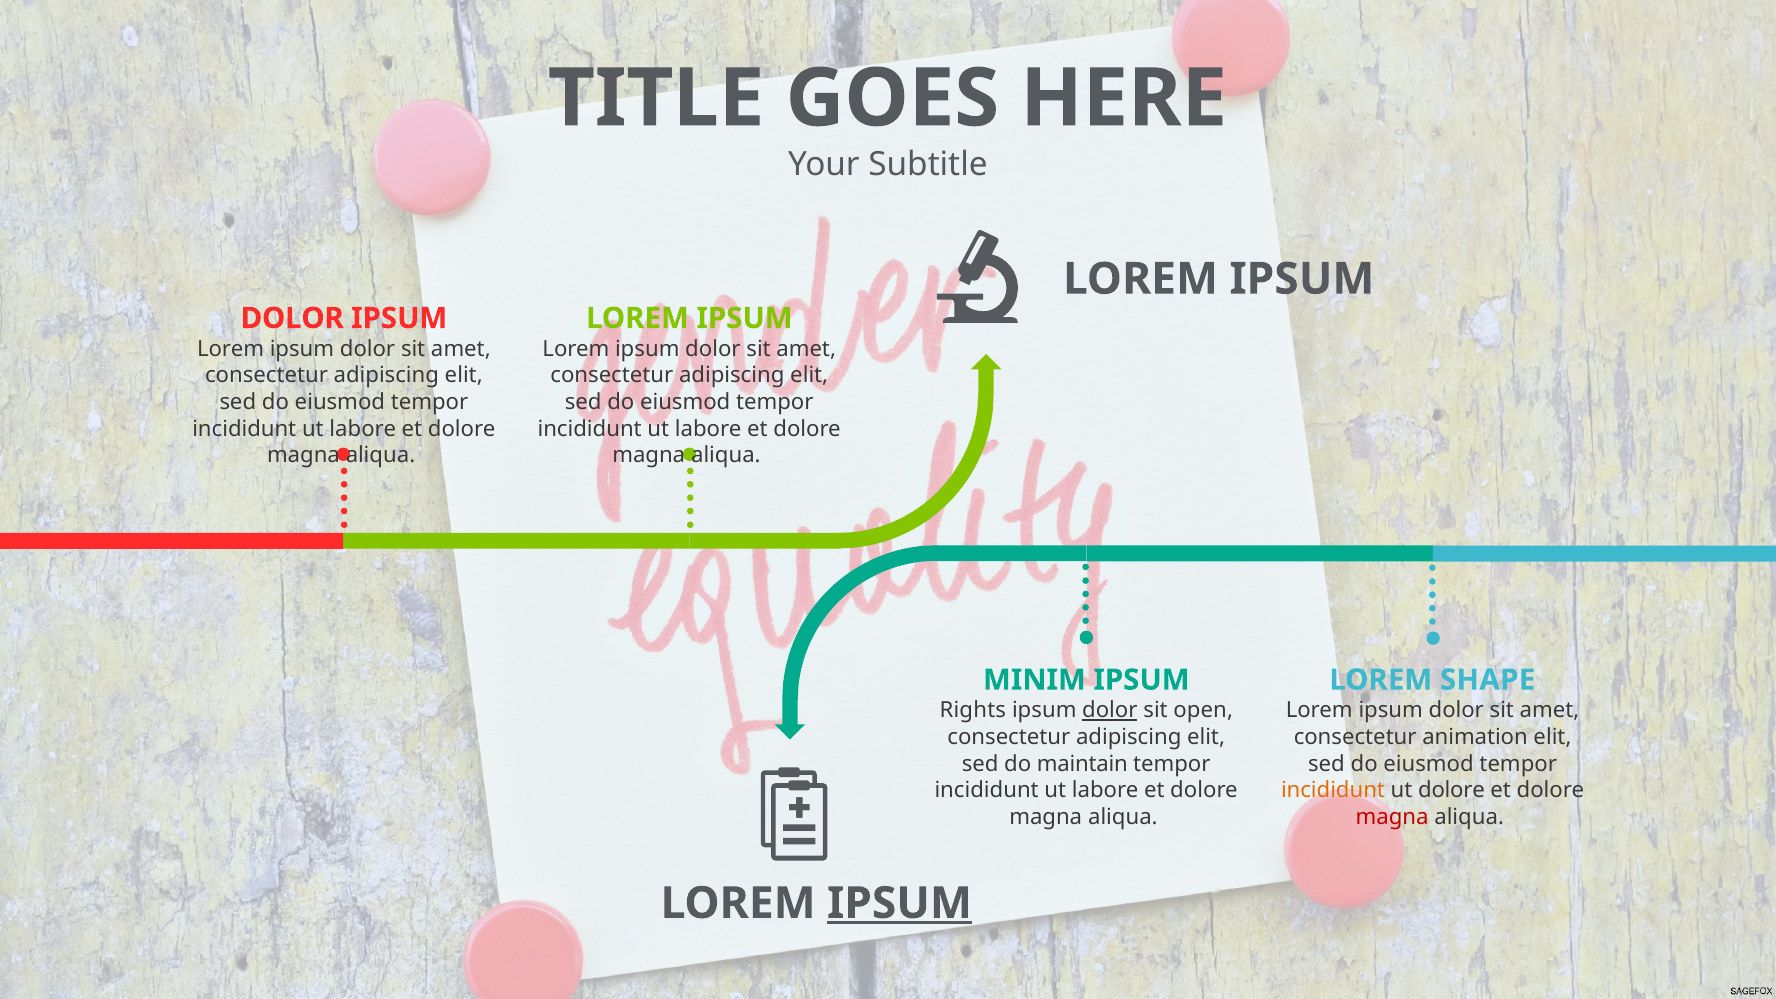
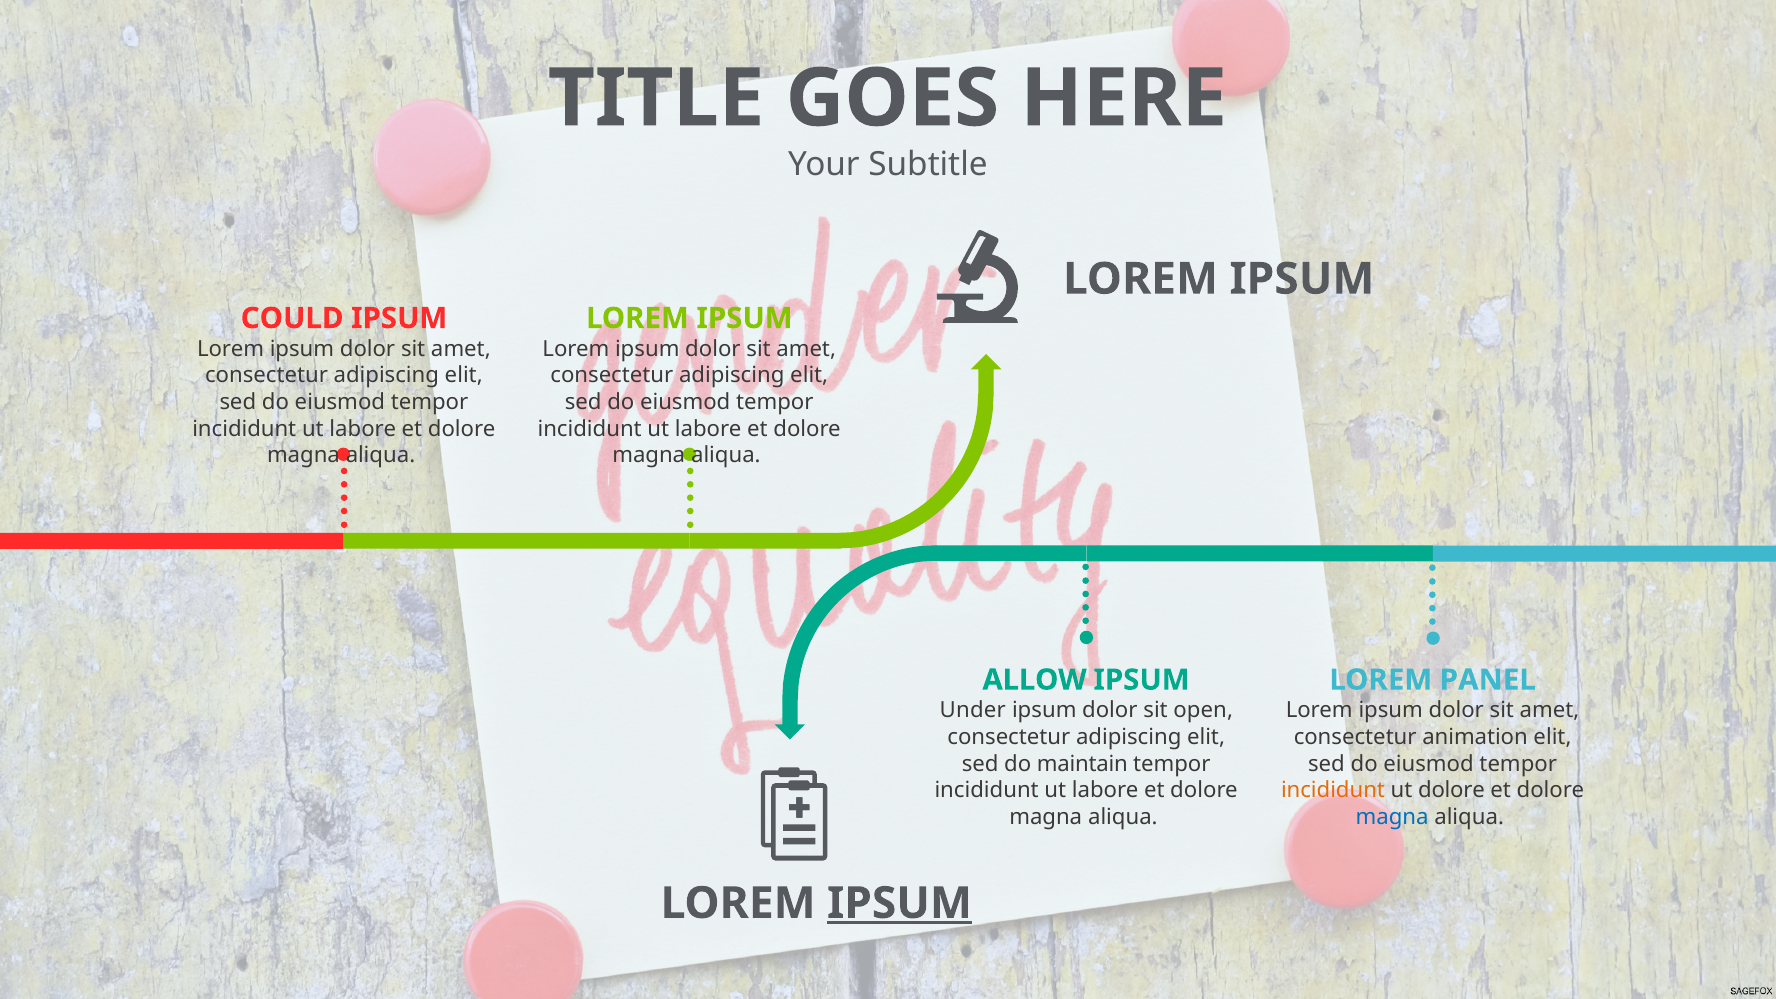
DOLOR: DOLOR -> COULD (292, 318)
MINIM: MINIM -> ALLOW (1035, 680)
SHAPE: SHAPE -> PANEL (1488, 680)
Rights: Rights -> Under (973, 710)
dolor underline: present -> none (1110, 710)
magna colour: red -> blue (1392, 817)
